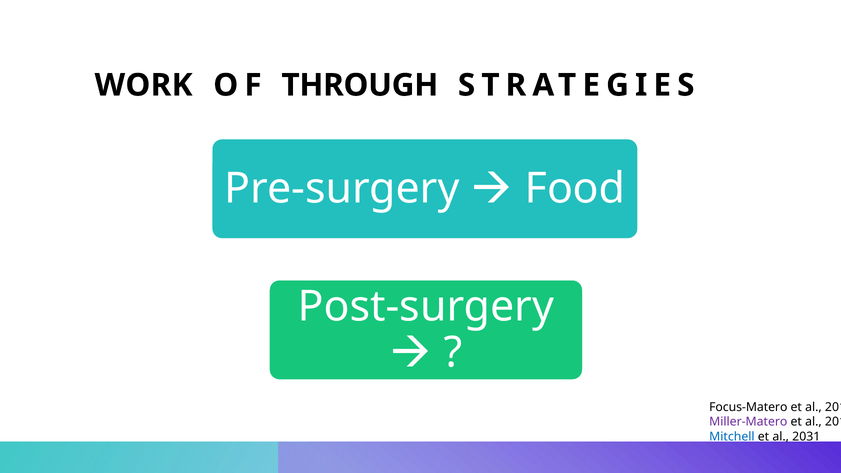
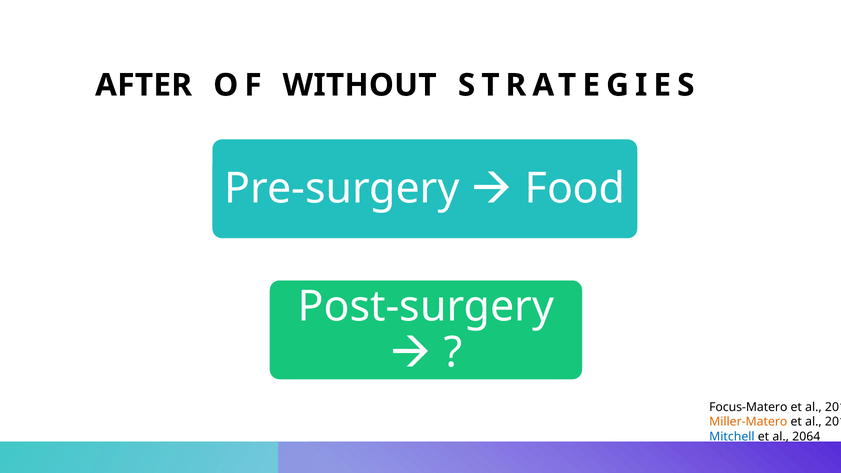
WORK: WORK -> AFTER (144, 85)
THROUGH: THROUGH -> WITHOUT (360, 85)
Miller-Matero colour: purple -> orange (748, 422)
2031: 2031 -> 2064 (806, 437)
